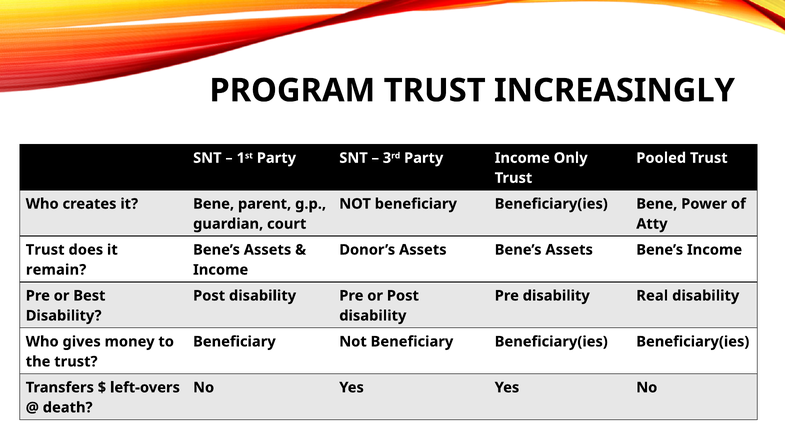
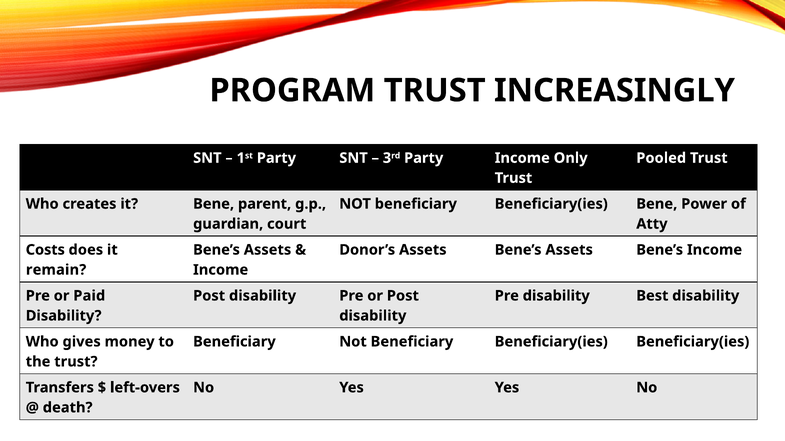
Trust: Trust -> Costs (45, 250)
Best: Best -> Paid (89, 296)
Real: Real -> Best (652, 296)
